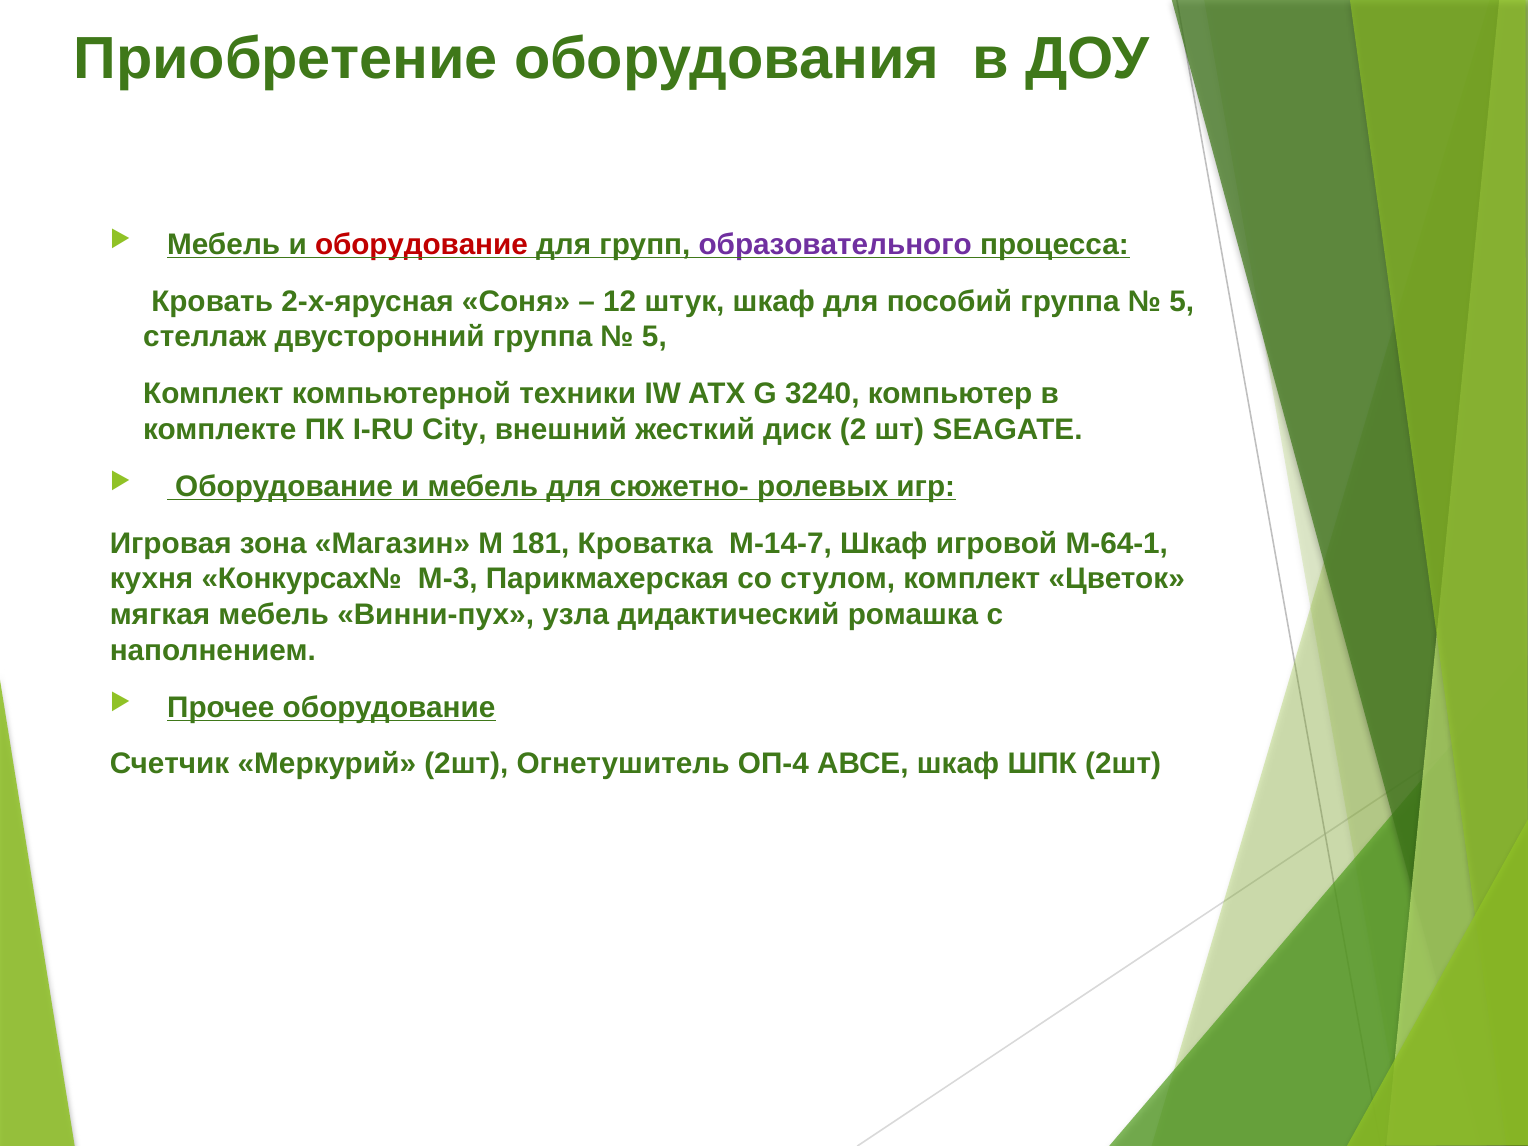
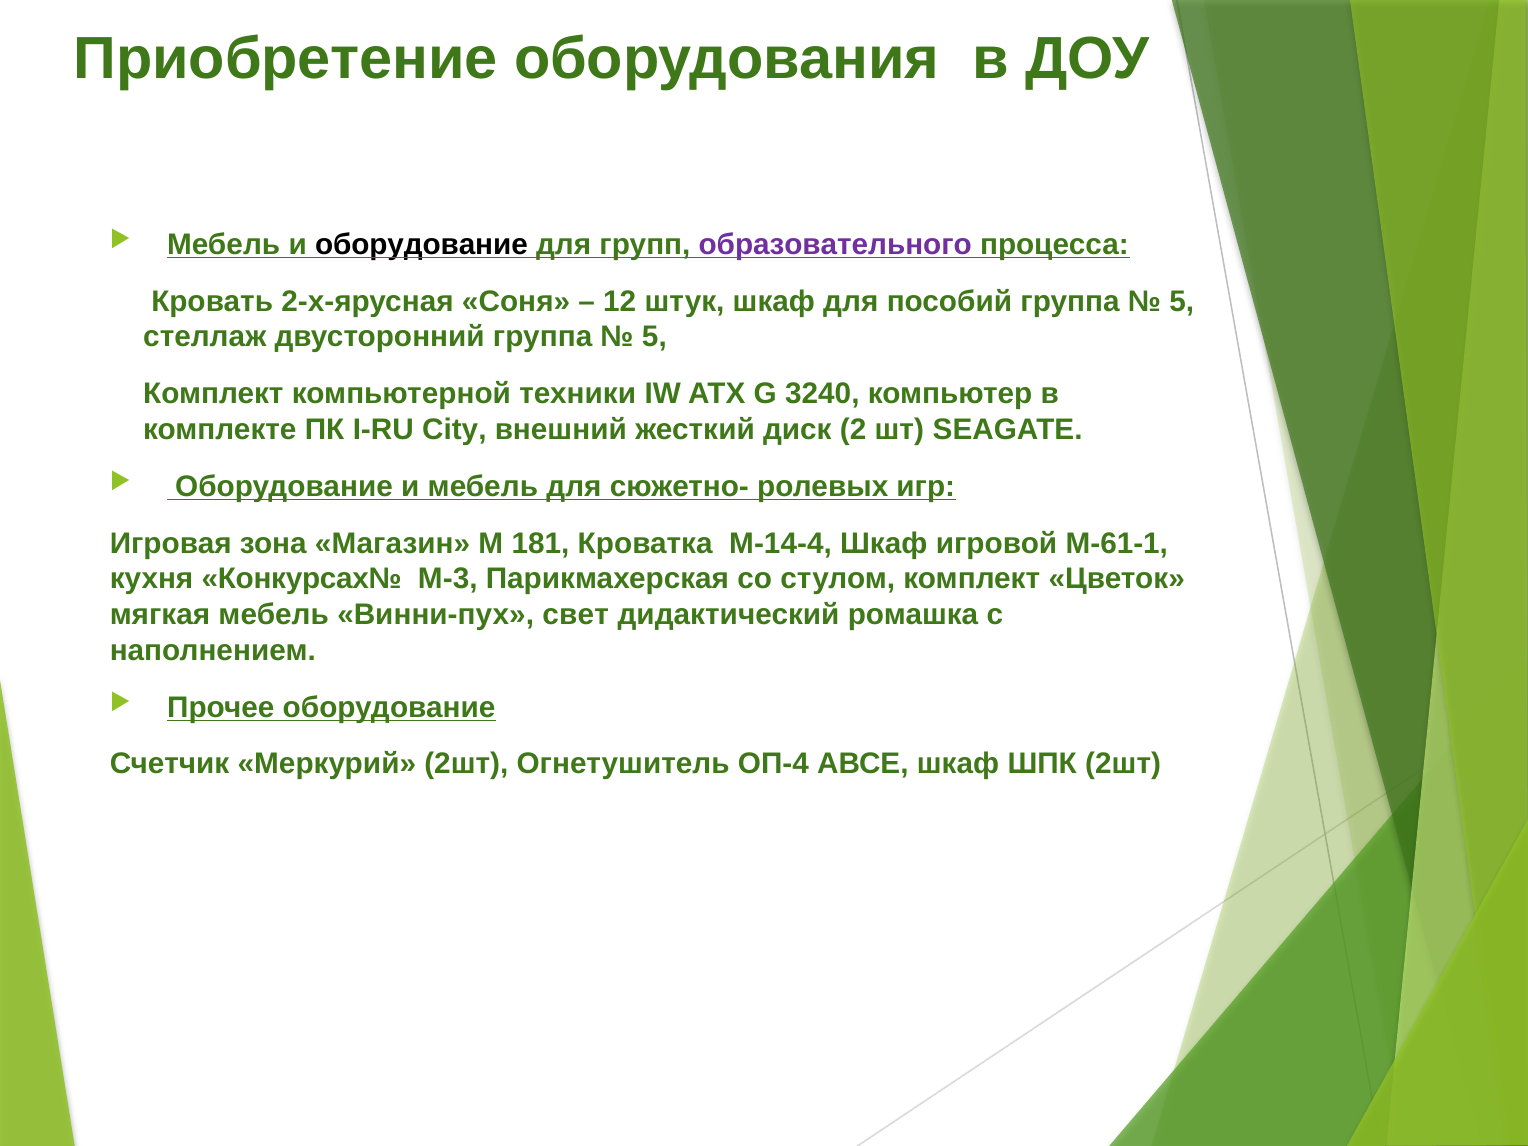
оборудование colour: red -> black (421, 244)
М-14-7: М-14-7 -> М-14-4 (781, 543)
М-64-1: М-64-1 -> М-61-1 (1117, 543)
узла: узла -> свет (576, 615)
